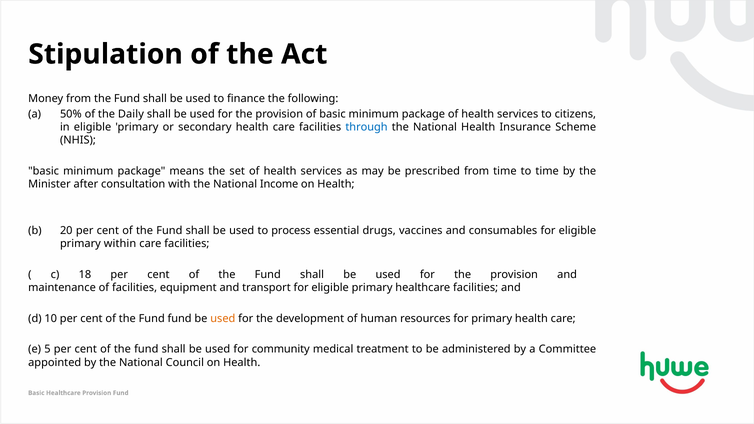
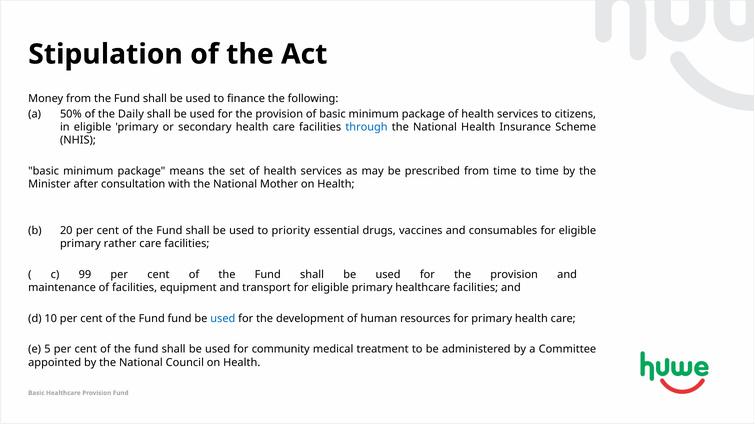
Income: Income -> Mother (279, 184)
process: process -> priority (291, 231)
within: within -> rather (120, 244)
18: 18 -> 99 (85, 275)
used colour: orange -> blue (223, 319)
